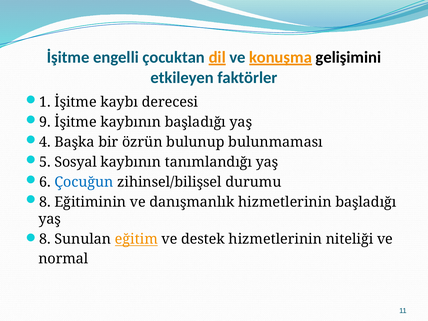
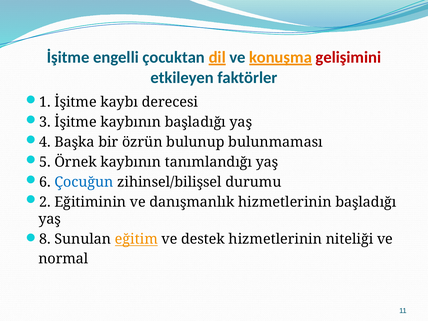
gelişimini colour: black -> red (348, 57)
9: 9 -> 3 (45, 122)
Sosyal: Sosyal -> Örnek (76, 162)
8: 8 -> 2 (45, 202)
